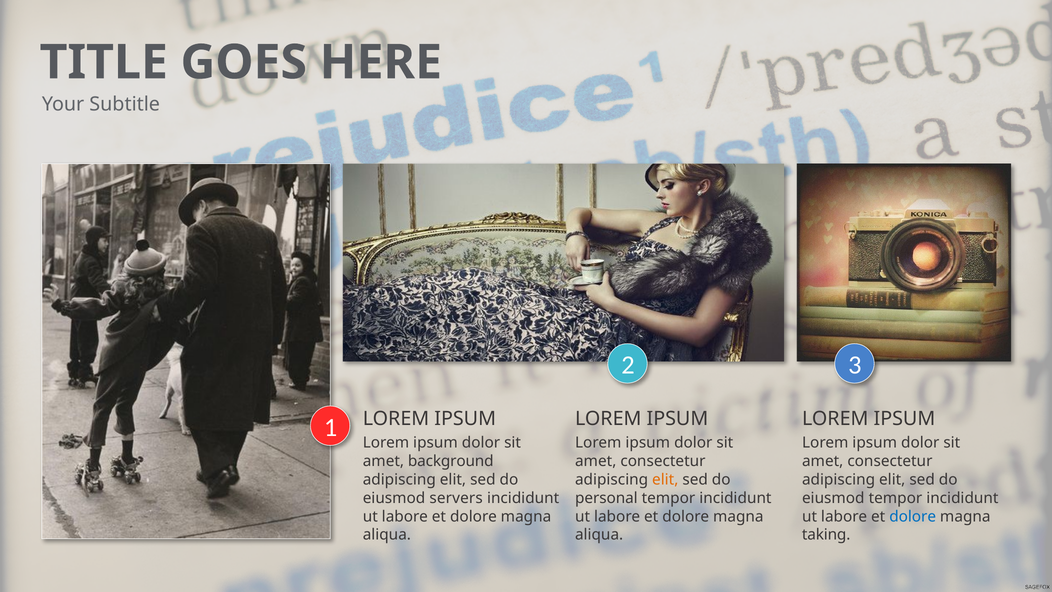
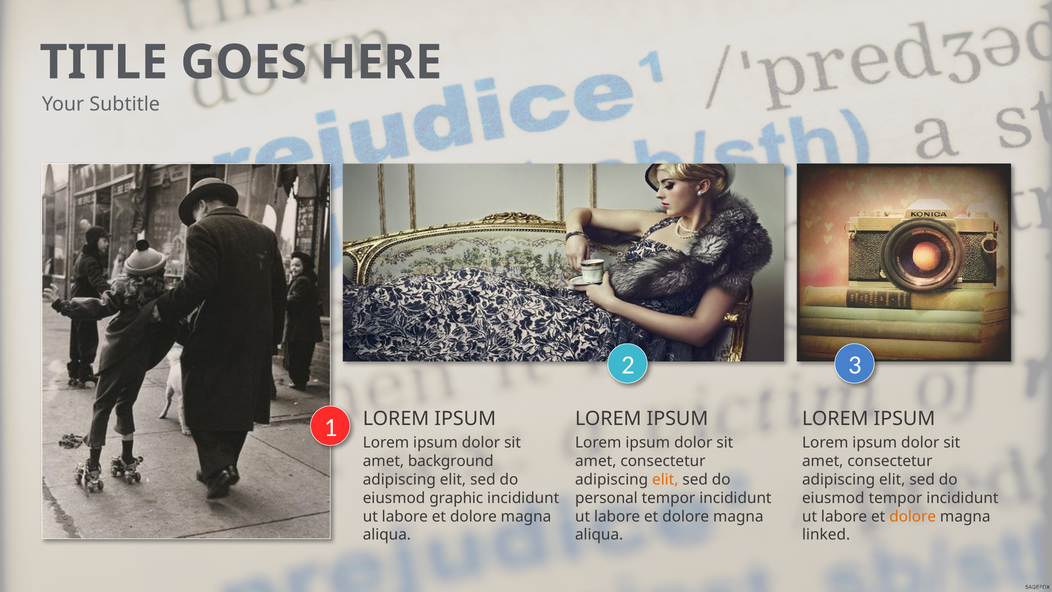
servers: servers -> graphic (456, 498)
dolore colour: blue -> orange (913, 516)
taking: taking -> linked (826, 535)
